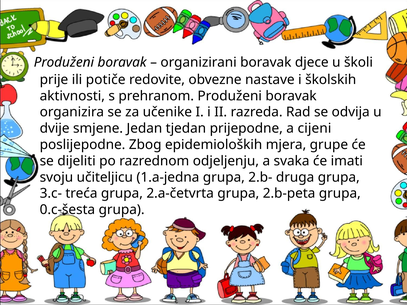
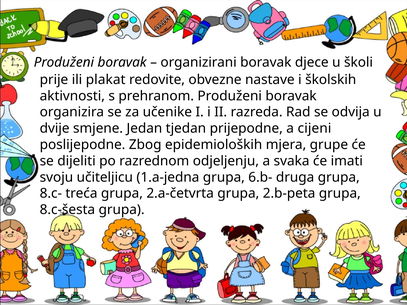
potiče: potiče -> plakat (106, 80)
2.b-: 2.b- -> 6.b- (260, 177)
3.c-: 3.c- -> 8.c- (51, 194)
0.c-šesta: 0.c-šesta -> 8.c-šesta (67, 210)
